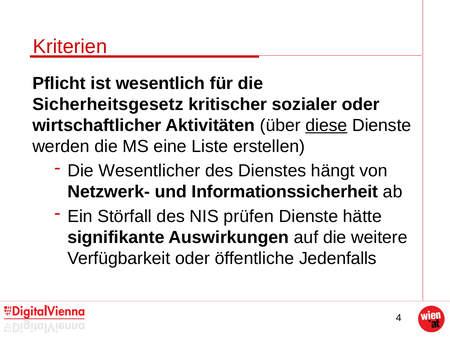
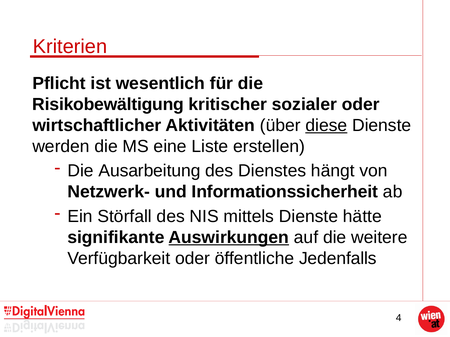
Sicherheitsgesetz: Sicherheitsgesetz -> Risikobewältigung (108, 105)
Wesentlicher: Wesentlicher -> Ausarbeitung (149, 171)
prüfen: prüfen -> mittels (249, 217)
Auswirkungen underline: none -> present (229, 238)
